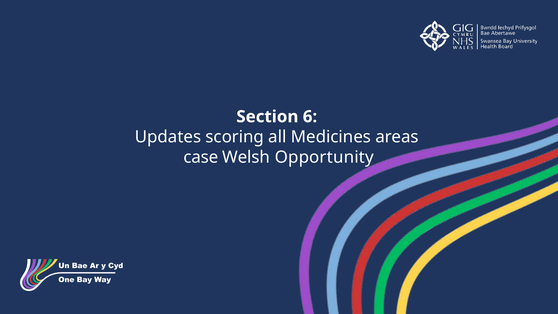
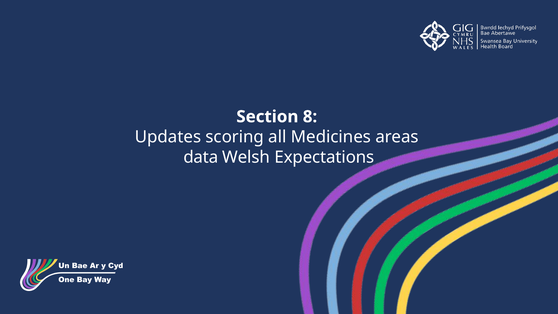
6: 6 -> 8 (310, 117)
case: case -> data (201, 157)
Opportunity: Opportunity -> Expectations (324, 157)
